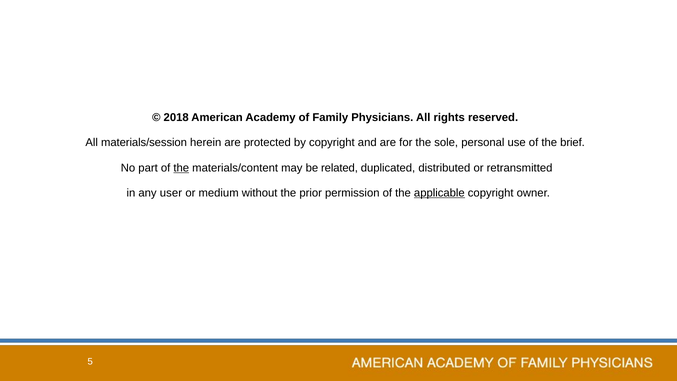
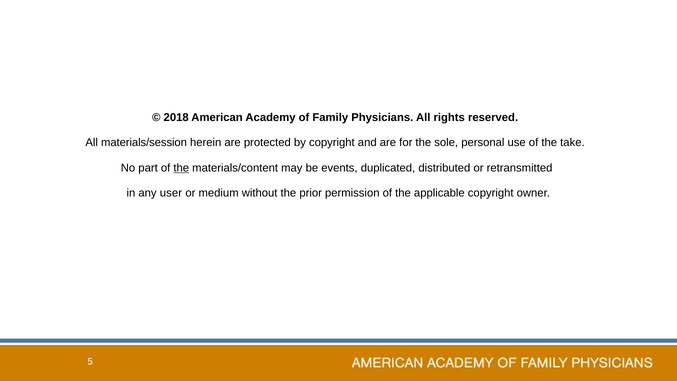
brief: brief -> take (572, 143)
related: related -> events (339, 168)
applicable underline: present -> none (439, 193)
